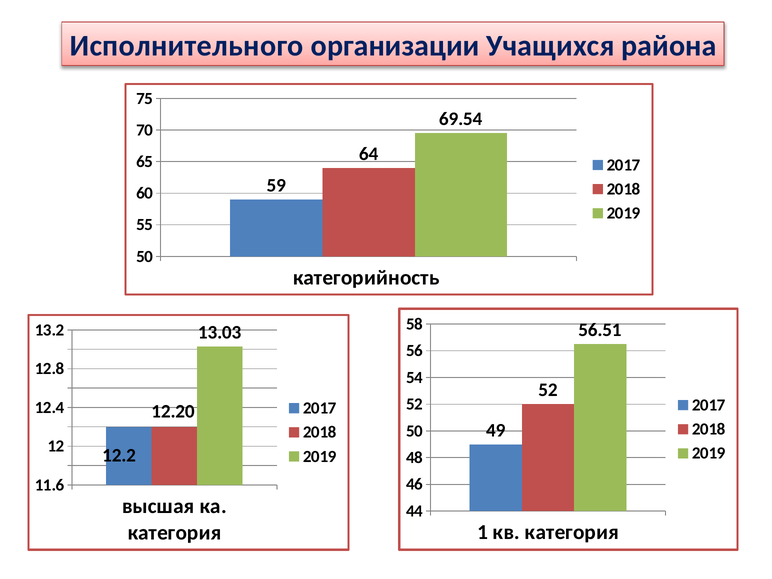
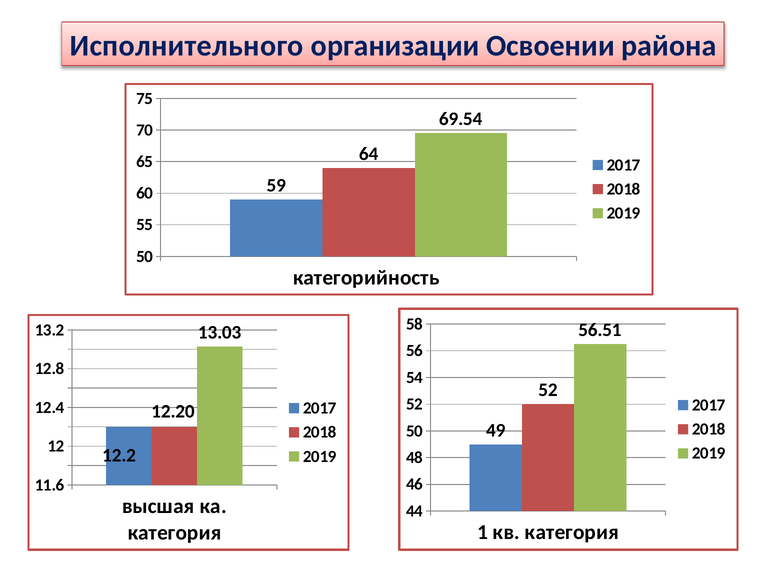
Учащихся: Учащихся -> Освоении (550, 46)
